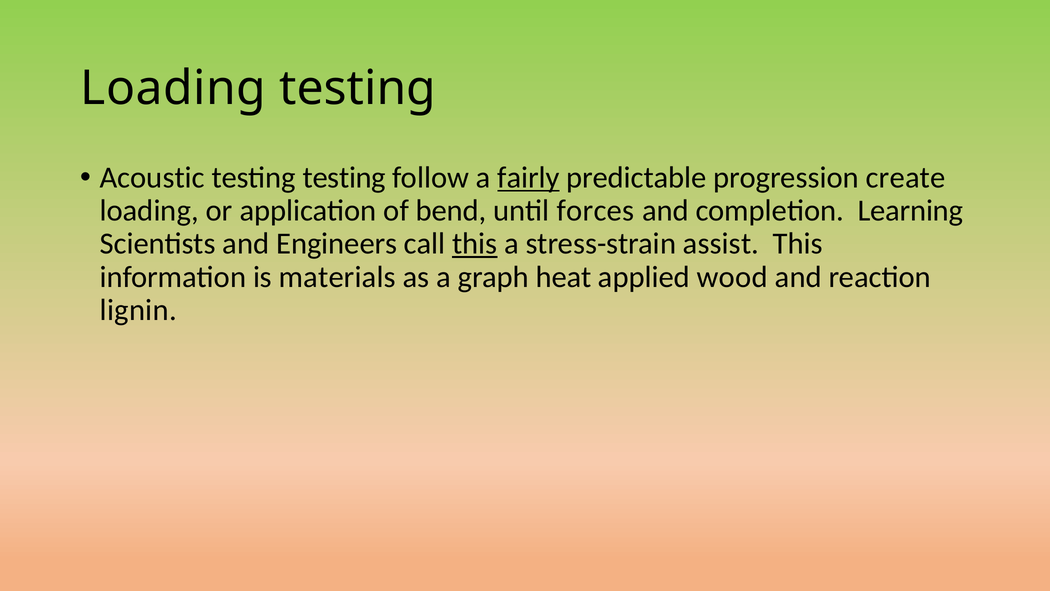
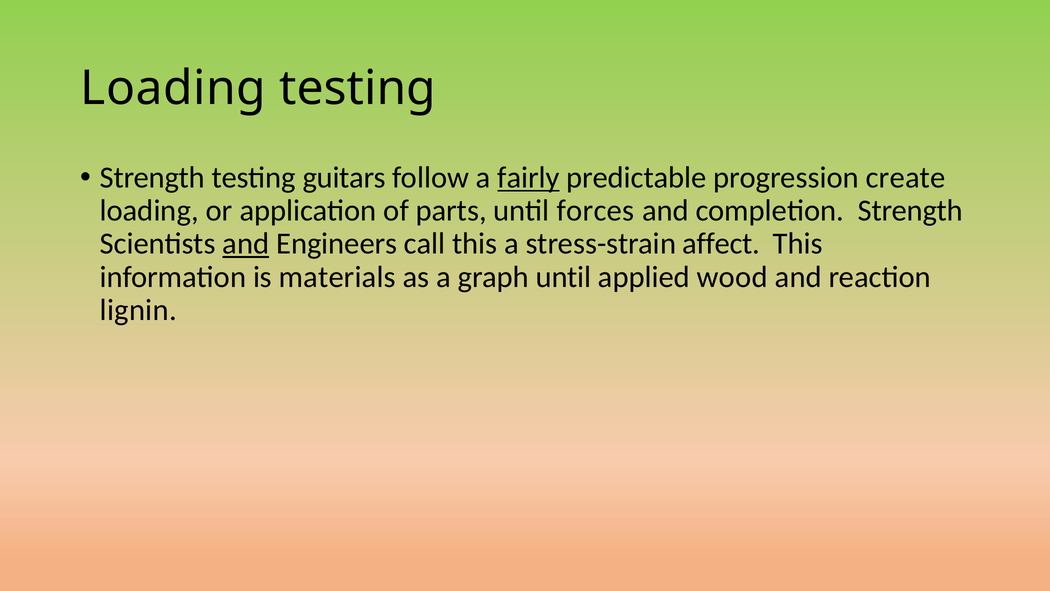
Acoustic: Acoustic -> Strength (152, 178)
testing testing: testing -> guitars (344, 178)
bend: bend -> parts (451, 211)
completion Learning: Learning -> Strength (910, 211)
and underline: none -> present (246, 244)
this underline: present -> none (475, 244)
assist: assist -> affect (721, 244)
graph heat: heat -> until (564, 277)
